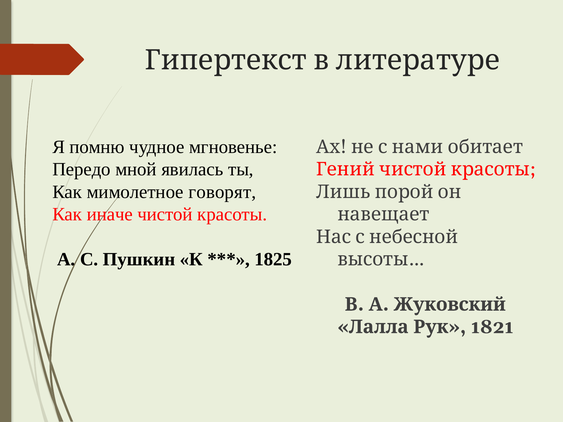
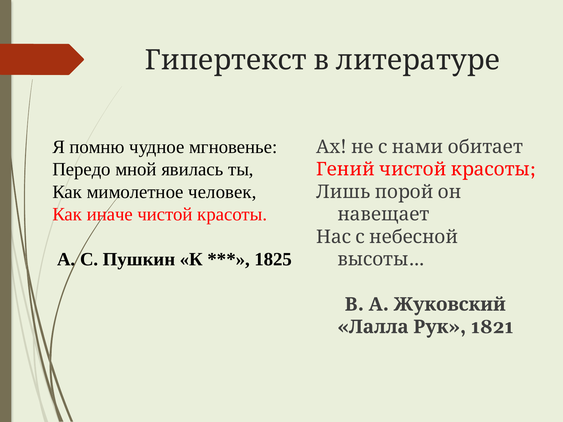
говорят: говорят -> человек (222, 192)
